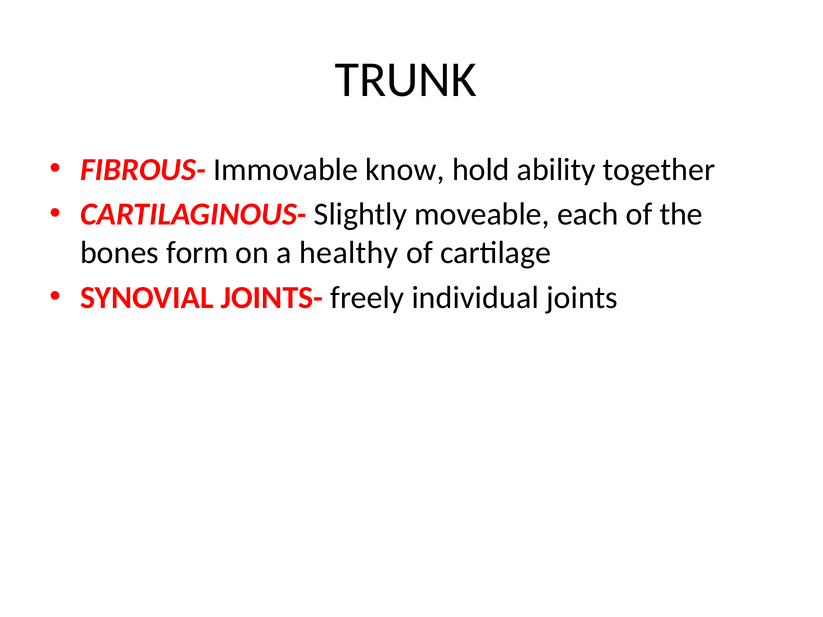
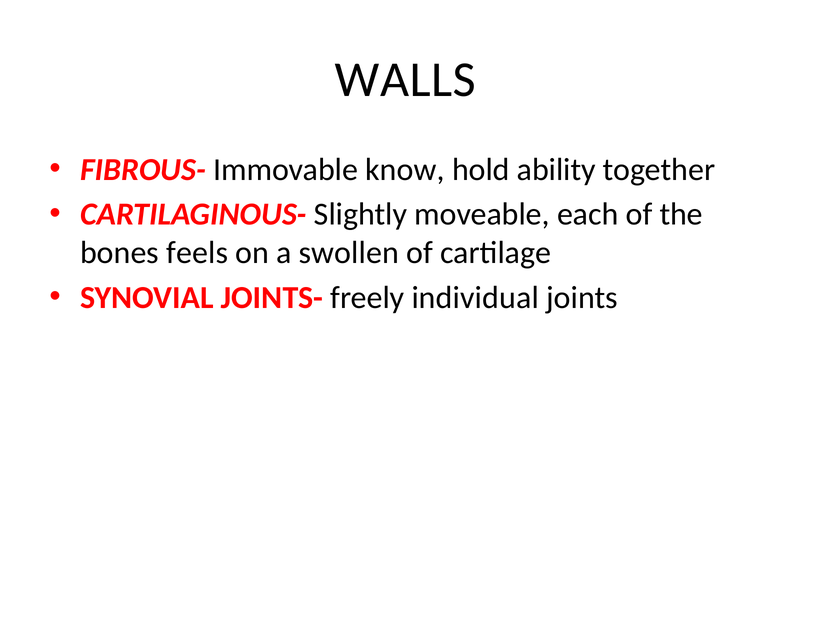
TRUNK: TRUNK -> WALLS (405, 80)
form: form -> feels (197, 253)
healthy: healthy -> swollen (349, 253)
